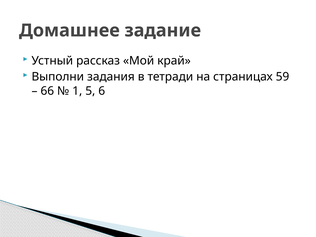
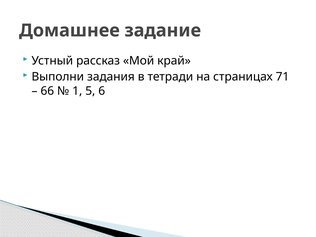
59: 59 -> 71 (282, 77)
